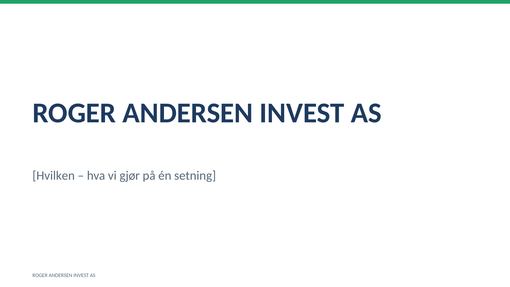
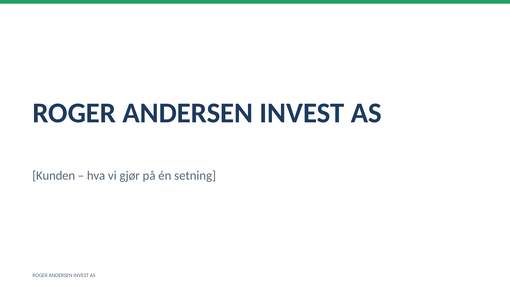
Hvilken: Hvilken -> Kunden (54, 176)
